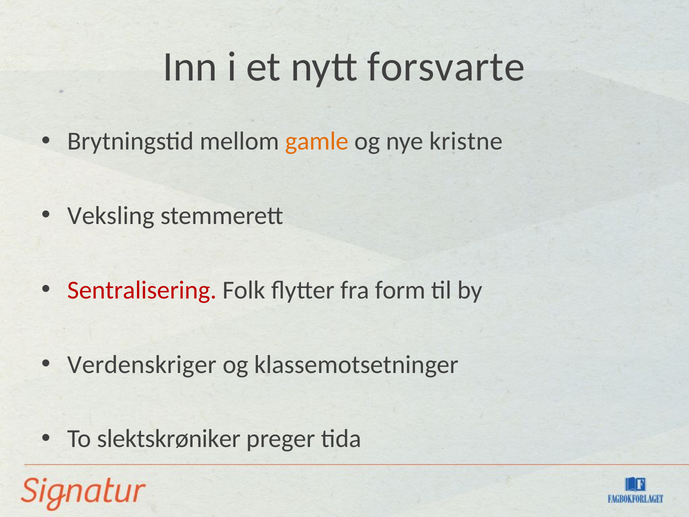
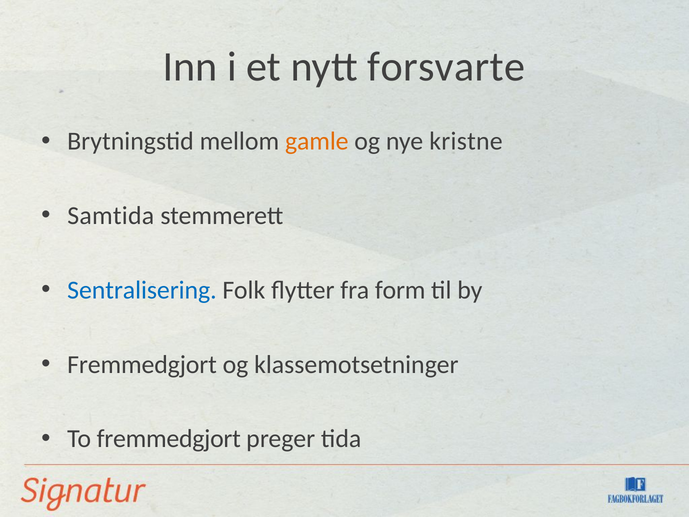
Veksling: Veksling -> Samtida (111, 216)
Sentralisering colour: red -> blue (142, 290)
Verdenskriger: Verdenskriger -> Fremmedgjort (142, 364)
To slektskrøniker: slektskrøniker -> fremmedgjort (169, 439)
